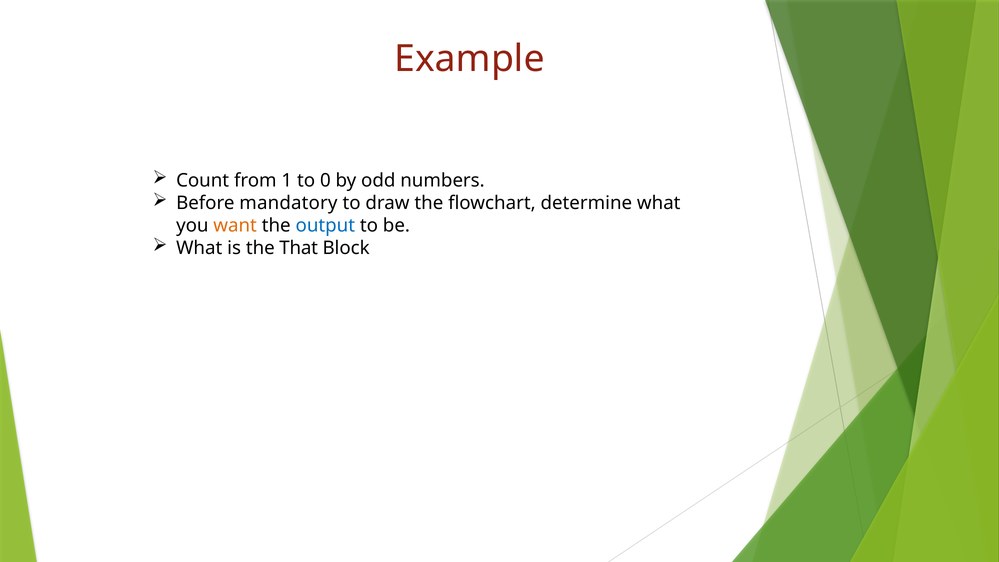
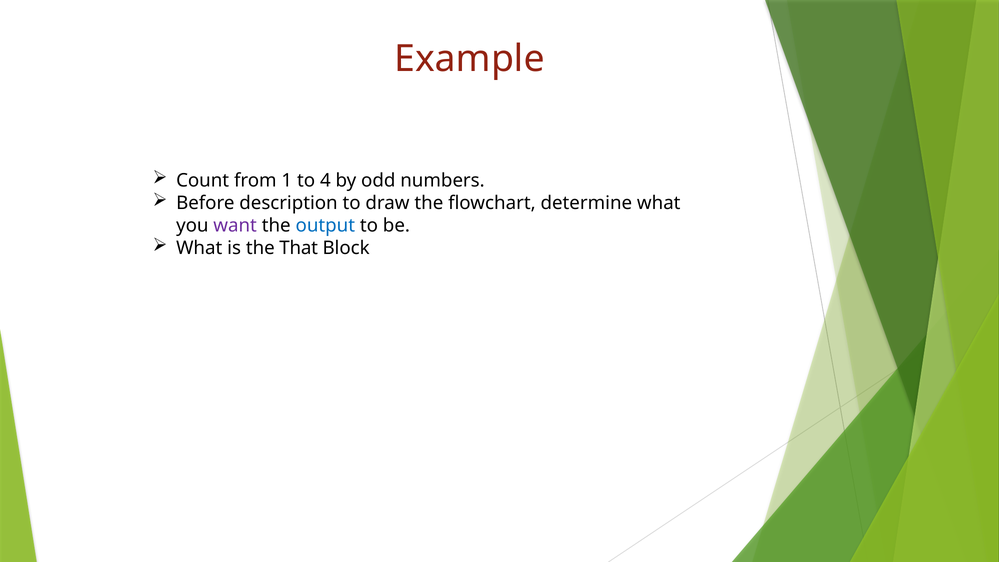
0: 0 -> 4 (325, 181)
mandatory: mandatory -> description (289, 203)
want colour: orange -> purple (235, 226)
